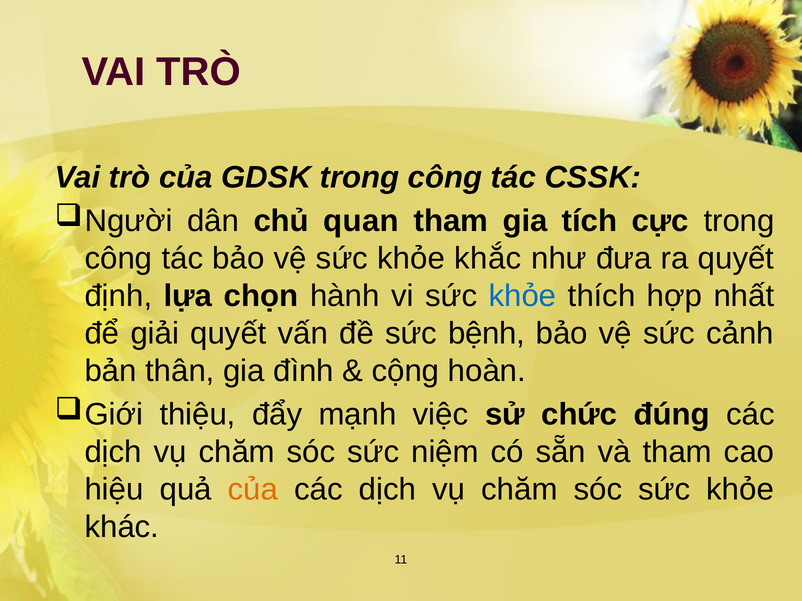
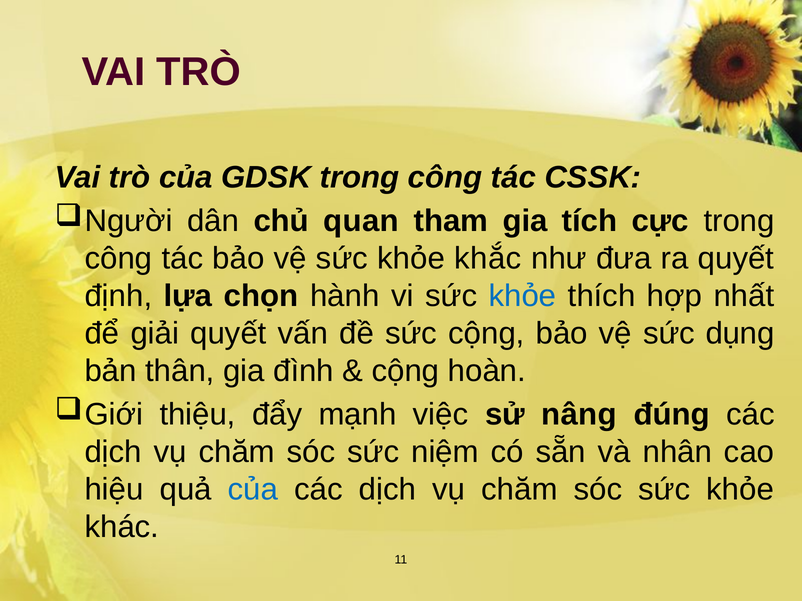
sức bệnh: bệnh -> cộng (486, 334)
cảnh: cảnh -> dụng (740, 334)
chức: chức -> nâng (579, 415)
và tham: tham -> nhân (677, 452)
của colour: orange -> blue (253, 490)
